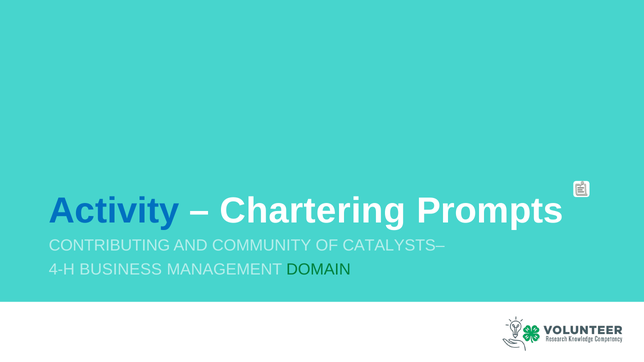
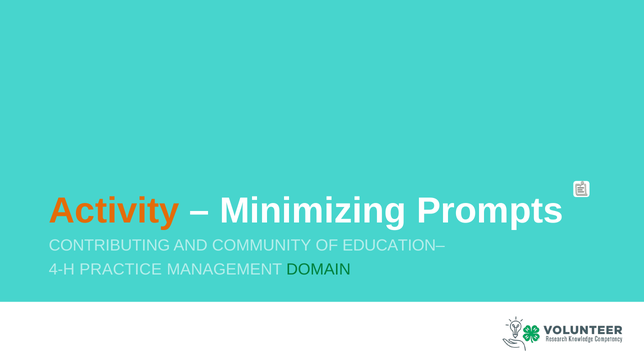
Activity colour: blue -> orange (114, 211)
Chartering: Chartering -> Minimizing (313, 211)
CATALYSTS–: CATALYSTS– -> EDUCATION– (394, 246)
BUSINESS: BUSINESS -> PRACTICE (121, 270)
